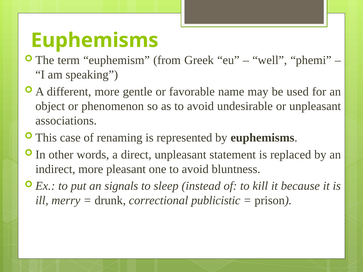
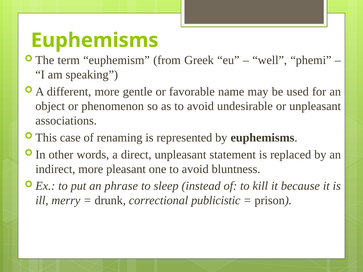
signals: signals -> phrase (121, 186)
